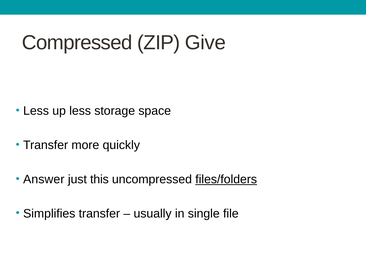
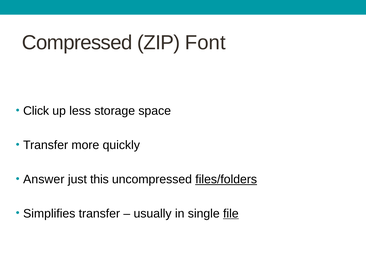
Give: Give -> Font (205, 43)
Less: Less -> Click (36, 111)
file underline: none -> present (231, 213)
